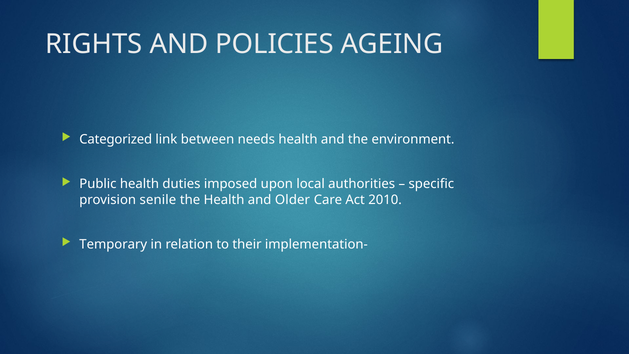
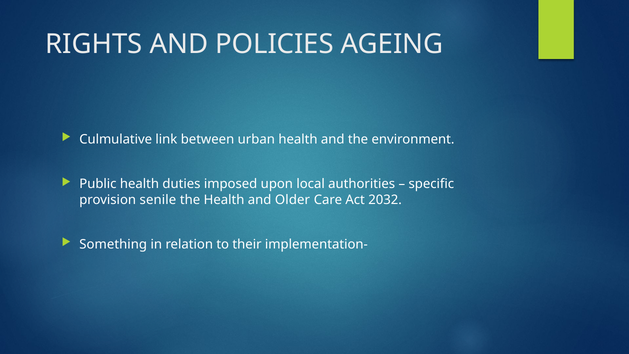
Categorized: Categorized -> Culmulative (116, 139)
needs: needs -> urban (256, 139)
2010: 2010 -> 2032 (385, 200)
Temporary: Temporary -> Something (113, 244)
